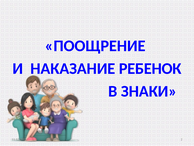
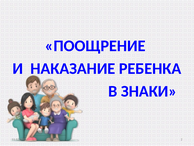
РЕБЕНОК: РЕБЕНОК -> РЕБЕНКА (150, 68)
